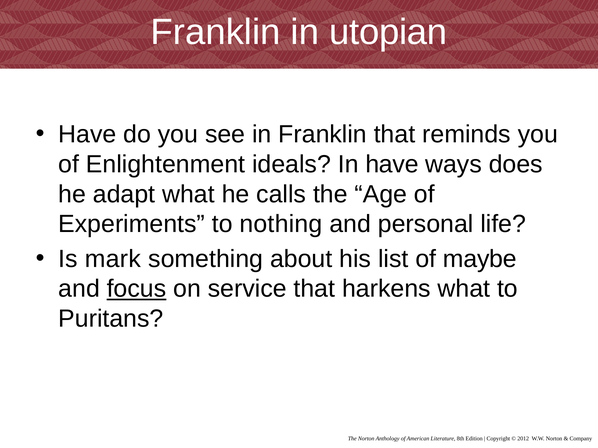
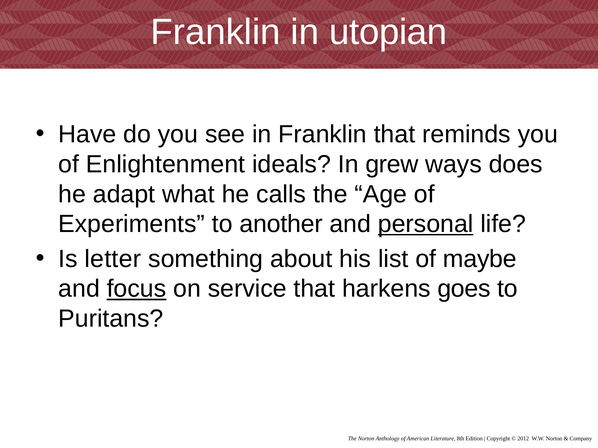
In have: have -> grew (392, 164)
nothing: nothing -> another (281, 224)
personal underline: none -> present (426, 224)
mark: mark -> letter (113, 259)
harkens what: what -> goes (464, 289)
